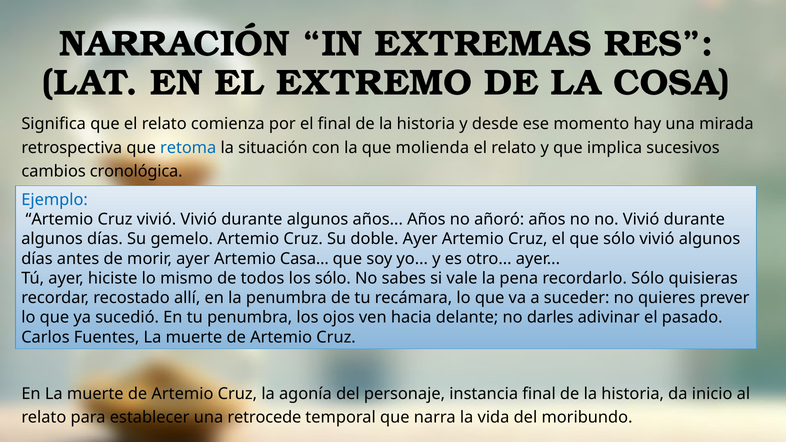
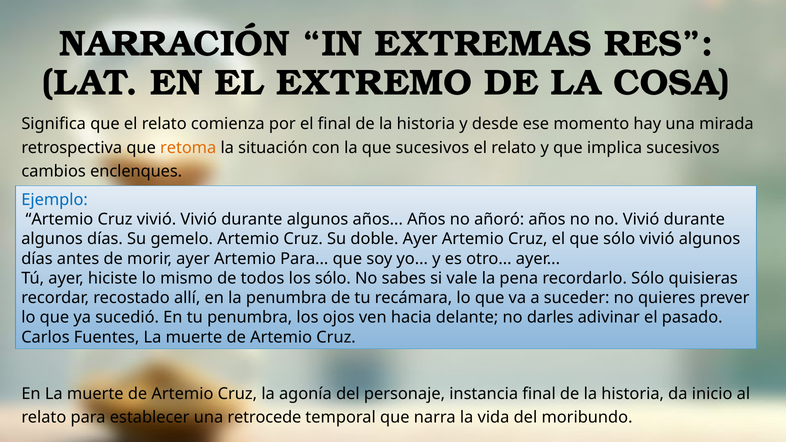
retoma colour: blue -> orange (188, 148)
que molienda: molienda -> sucesivos (432, 148)
cronológica: cronológica -> enclenques (136, 171)
Artemio Casa: Casa -> Para (304, 259)
